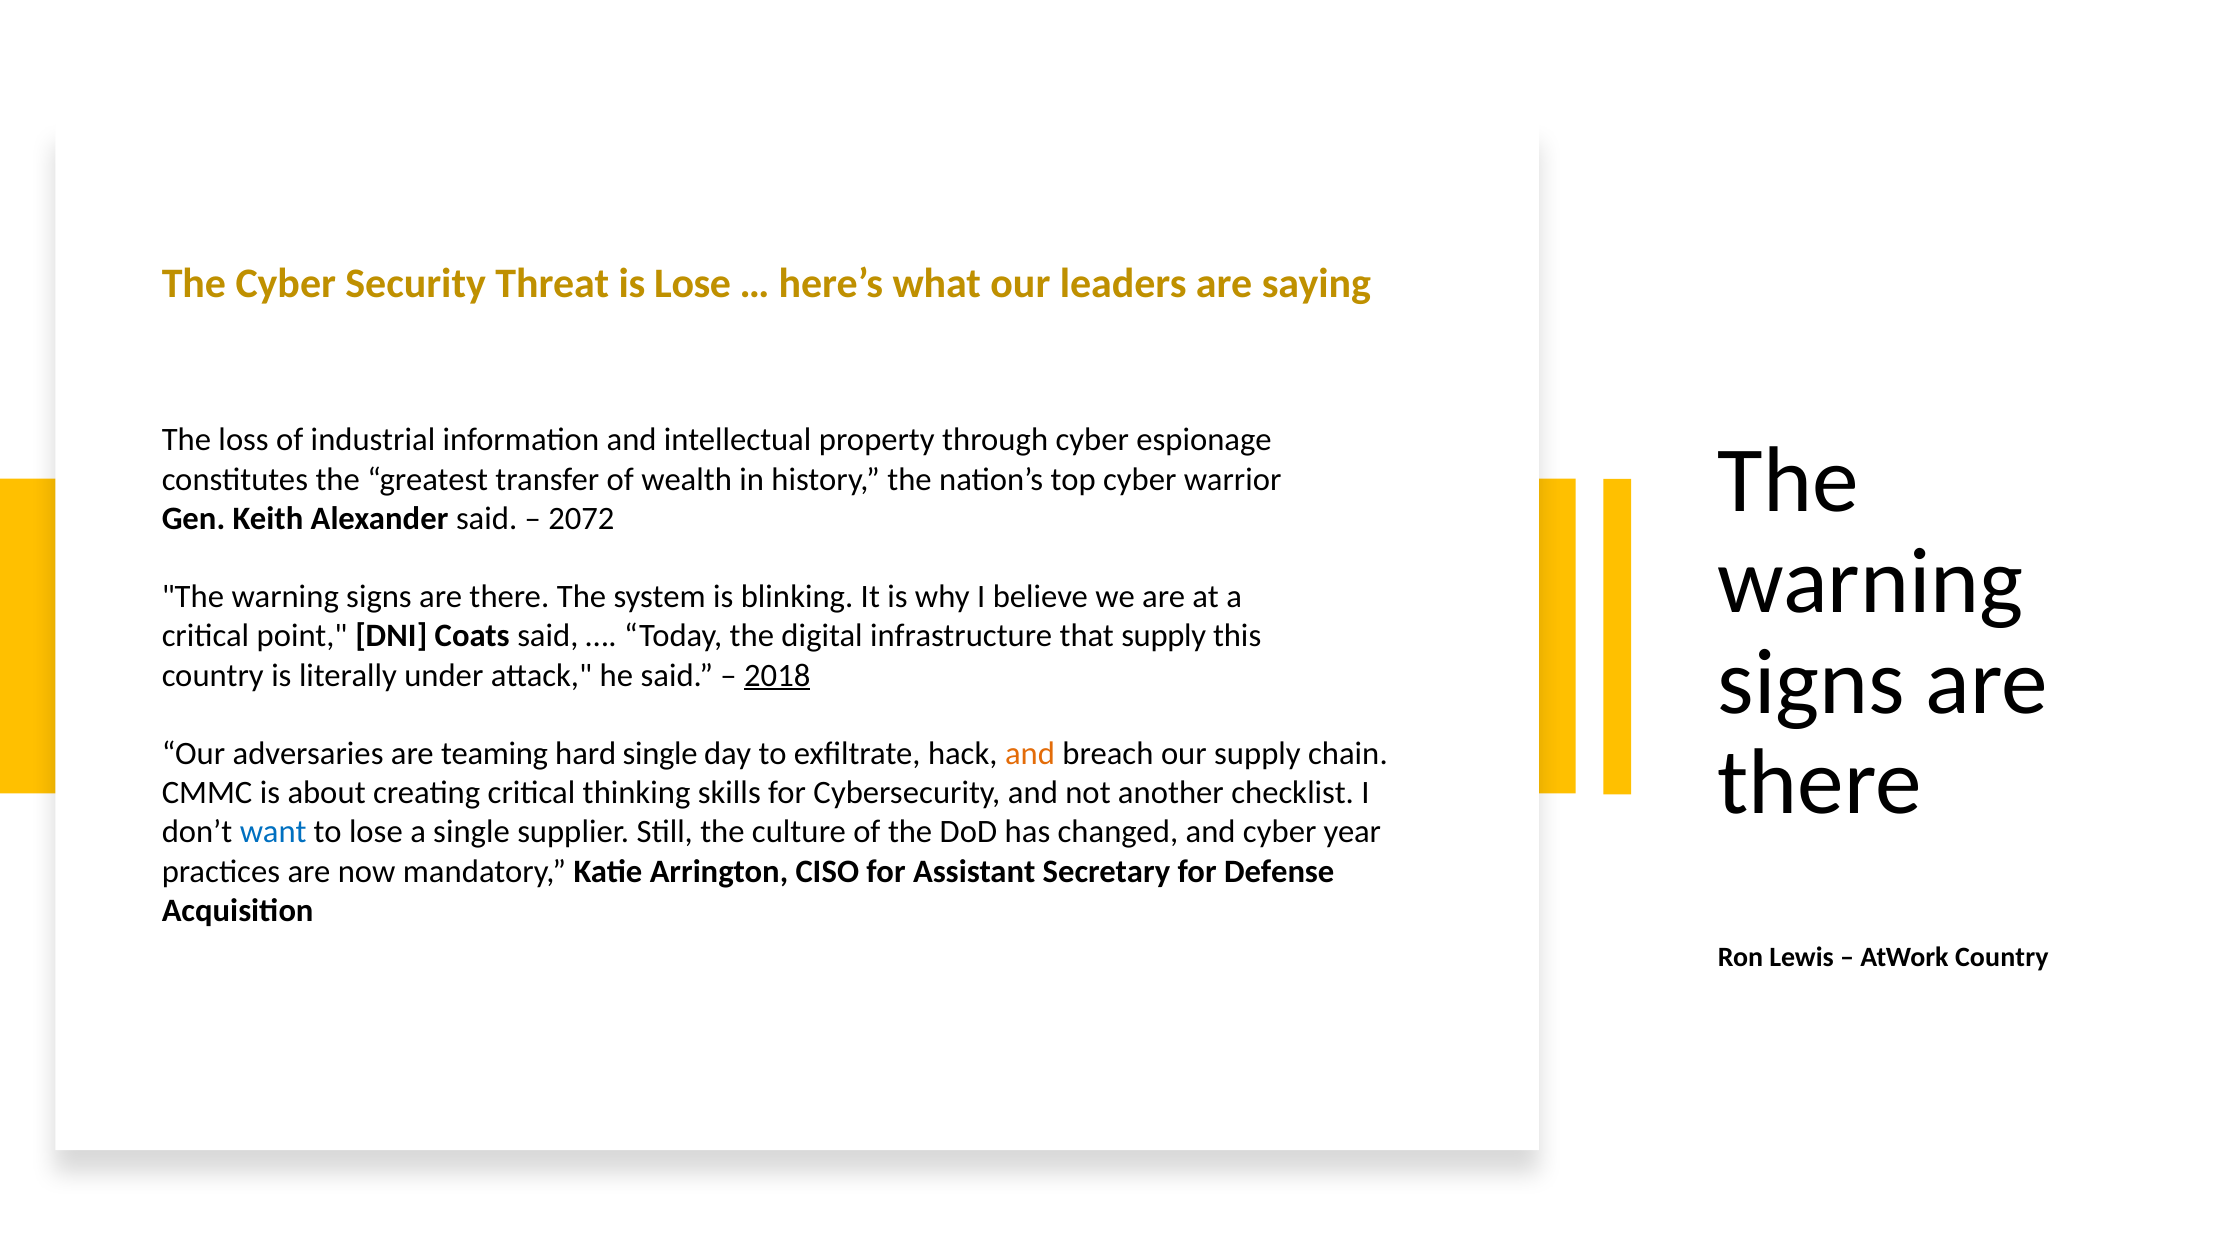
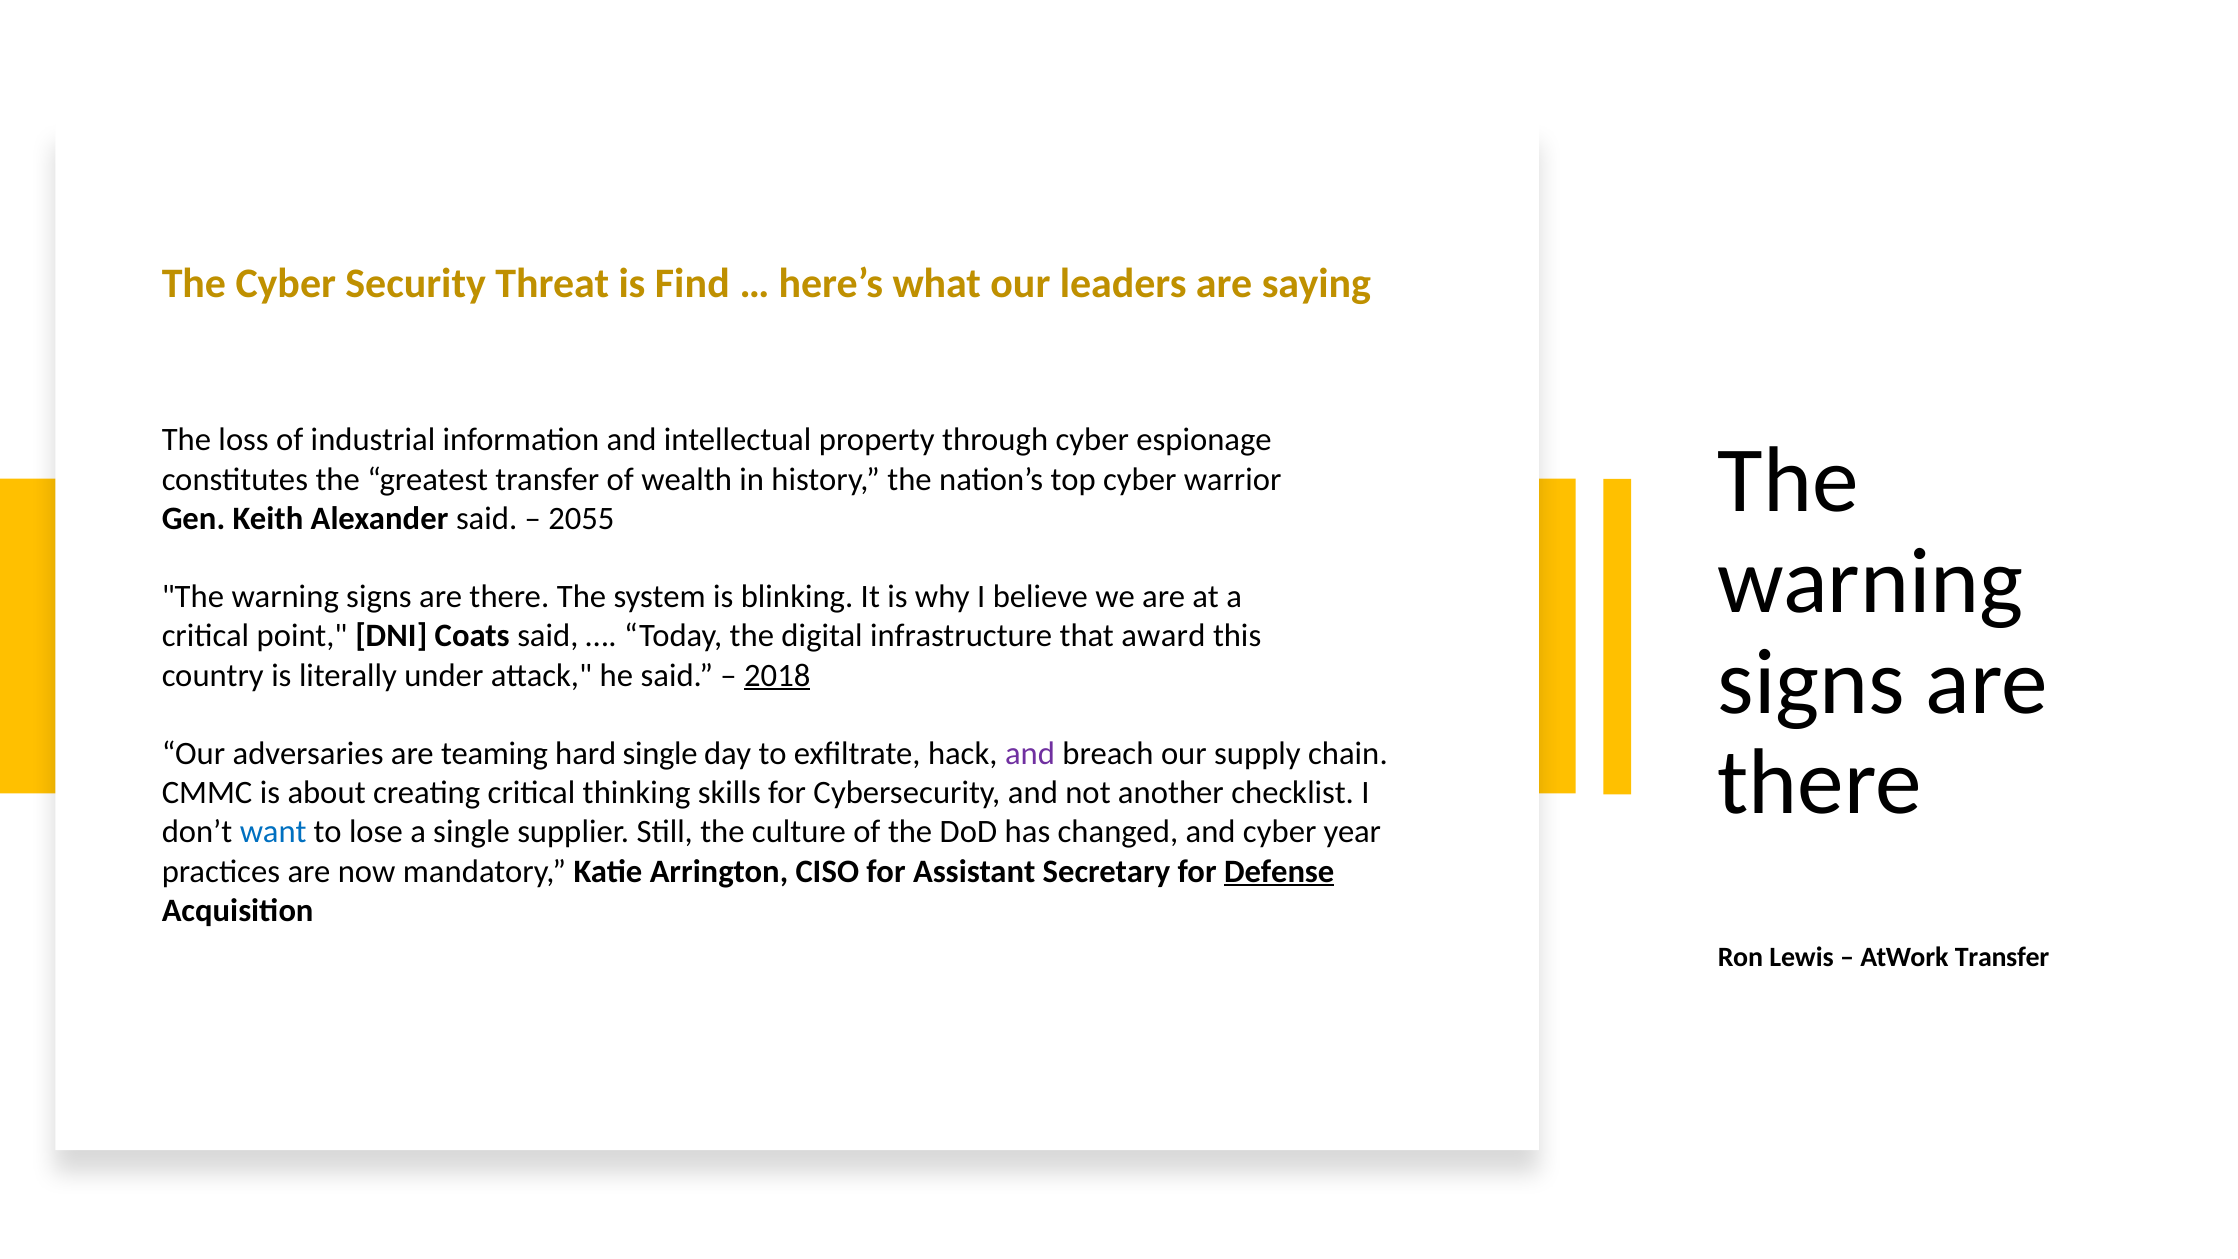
is Lose: Lose -> Find (692, 284)
2072: 2072 -> 2055 (581, 519)
that supply: supply -> award (1163, 636)
and colour: orange -> purple (1030, 754)
Defense underline: none -> present (1279, 871)
AtWork Country: Country -> Transfer (2002, 957)
